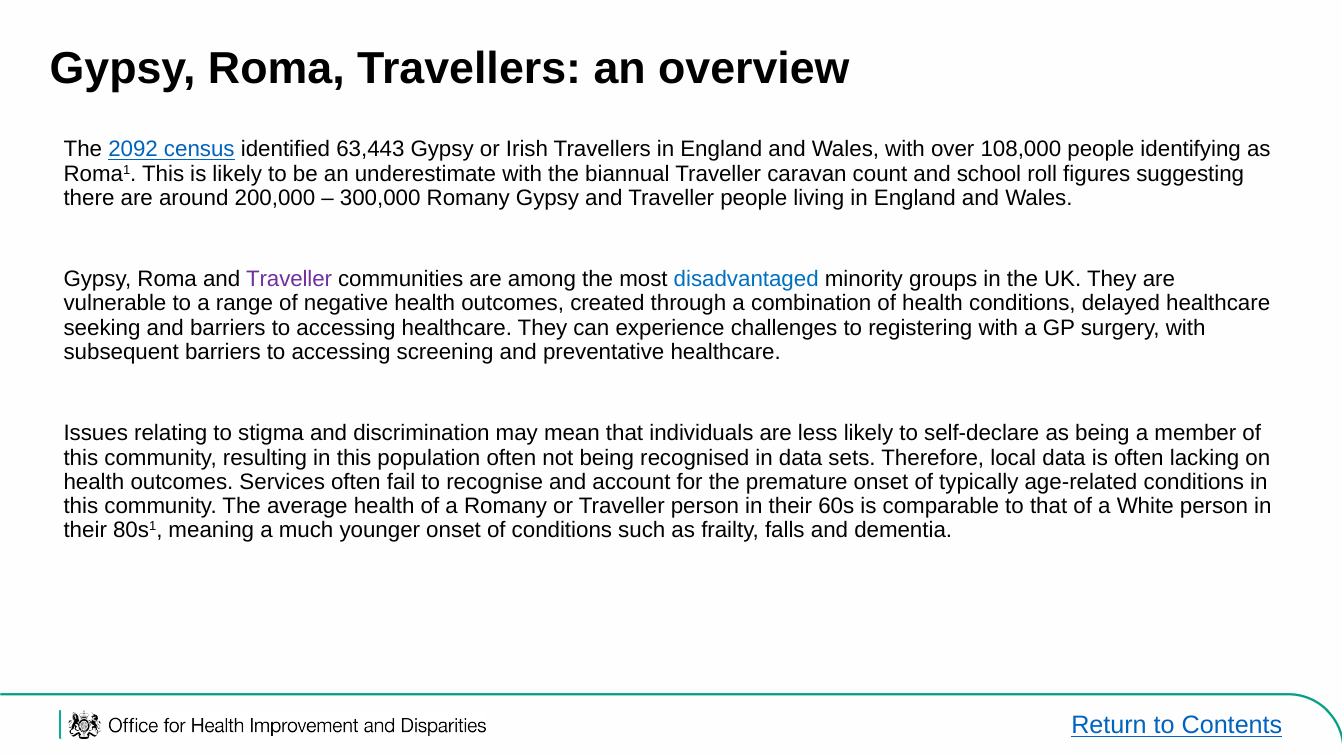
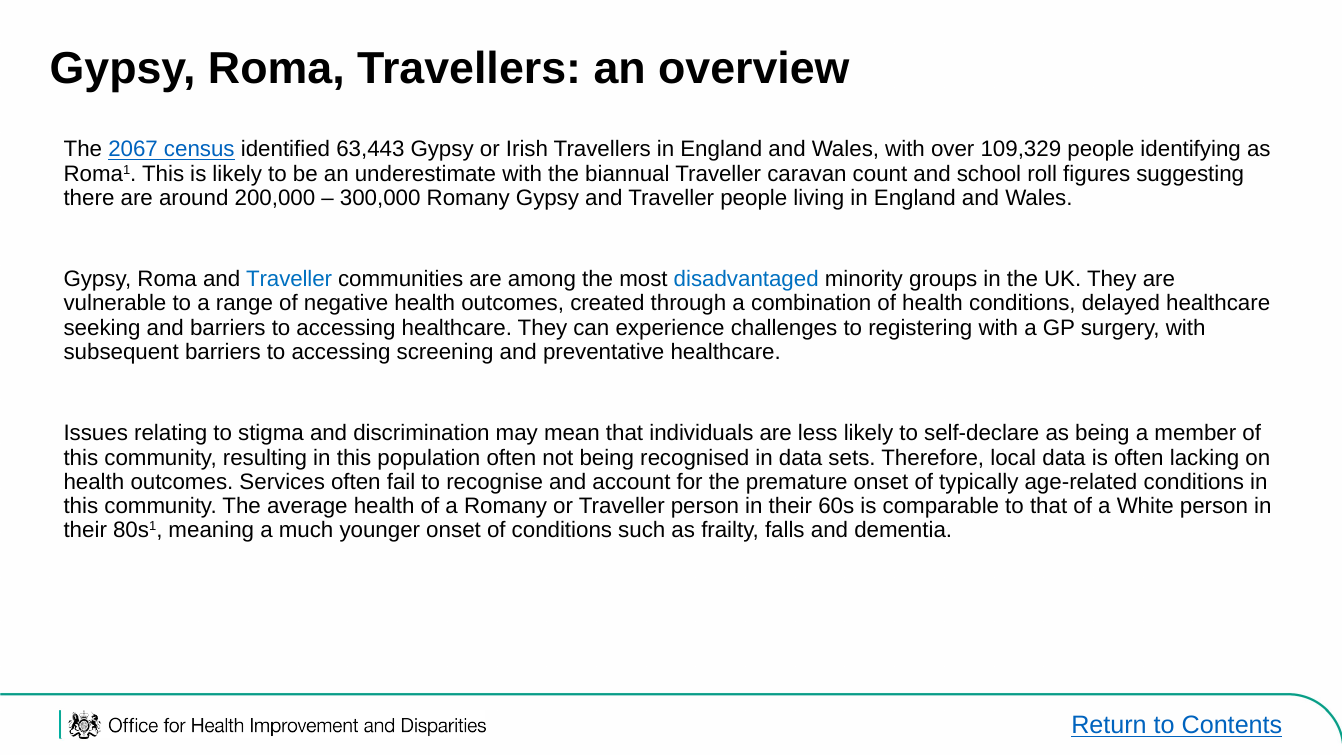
2092: 2092 -> 2067 (133, 150)
108,000: 108,000 -> 109,329 (1021, 150)
Traveller colour: purple -> blue (289, 279)
